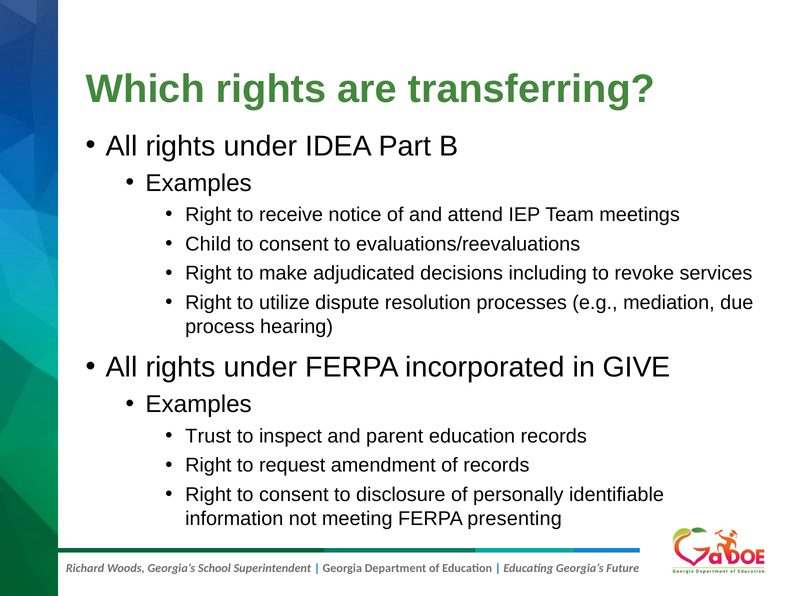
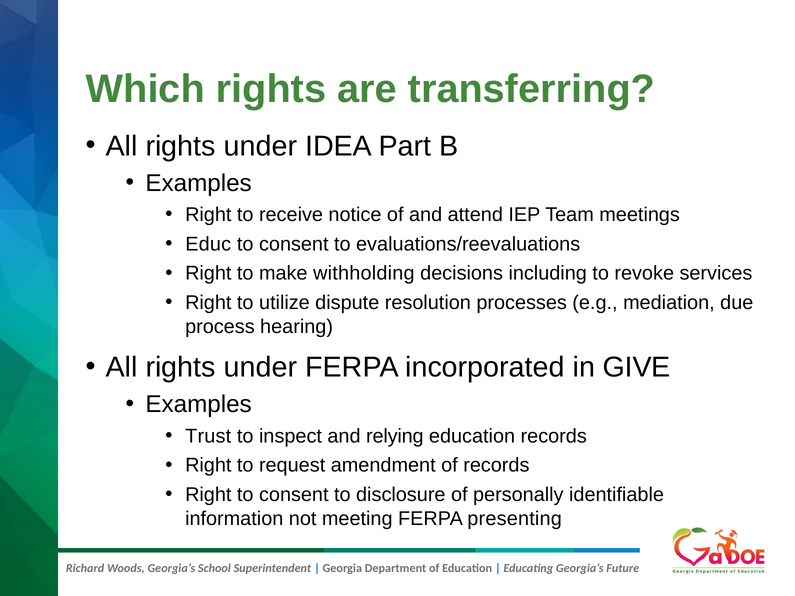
Child: Child -> Educ (208, 244)
adjudicated: adjudicated -> withholding (364, 274)
parent: parent -> relying (395, 436)
